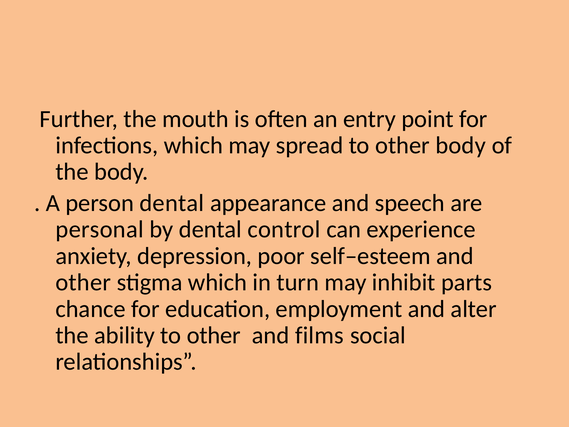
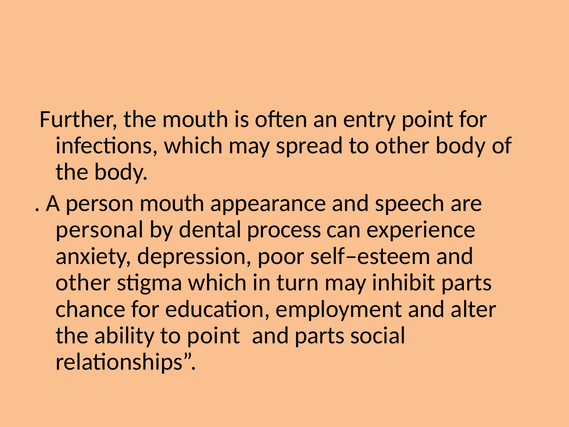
person dental: dental -> mouth (172, 203)
control: control -> process (284, 229)
ability to other: other -> point (214, 335)
and films: films -> parts (320, 335)
